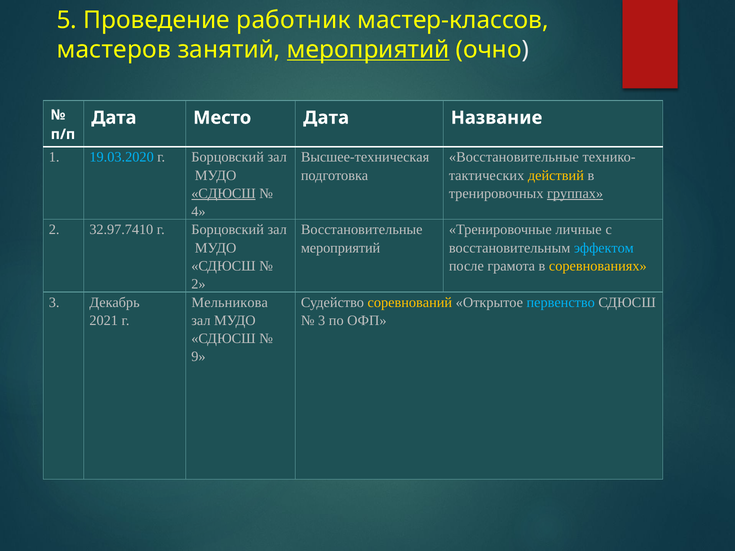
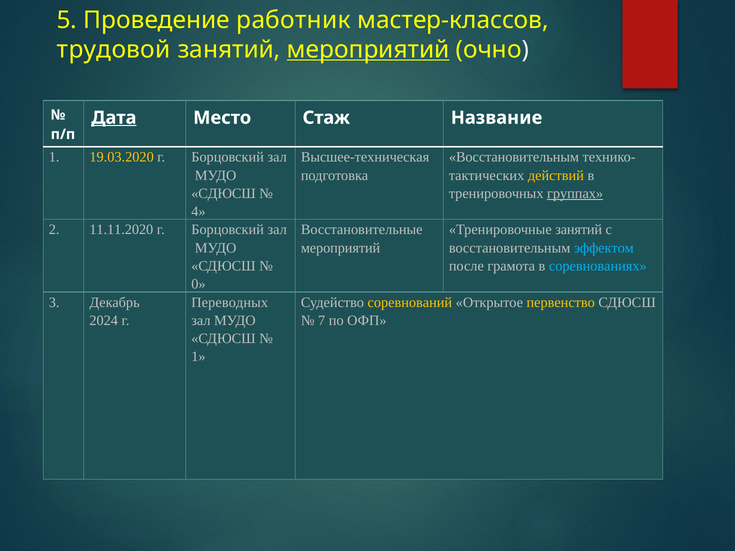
мастеров: мастеров -> трудовой (114, 49)
Дата underline: none -> present (114, 118)
Место Дата: Дата -> Стаж (326, 118)
19.03.2020 colour: light blue -> yellow (122, 157)
Восстановительные: Восстановительные -> Восстановительным (514, 157)
СДЮСШ underline: present -> none (224, 194)
32.97.7410: 32.97.7410 -> 11.11.2020 (121, 230)
Тренировочные личные: личные -> занятий (579, 230)
соревнованиях colour: yellow -> light blue (598, 266)
2: 2 -> 0 (198, 284)
Мельникова: Мельникова -> Переводных (230, 302)
первенство colour: light blue -> yellow (561, 302)
2021: 2021 -> 2024 (104, 321)
3: 3 -> 7 (322, 321)
9: 9 -> 1 (198, 357)
